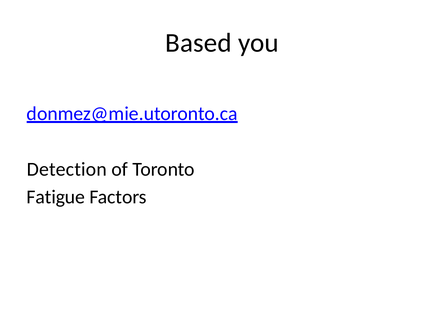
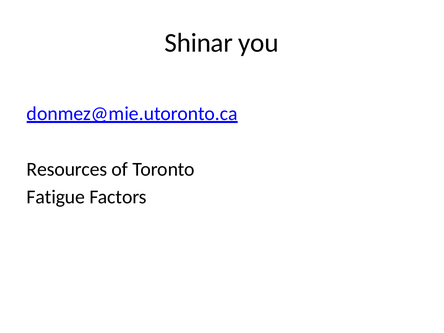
Based: Based -> Shinar (199, 43)
Detection: Detection -> Resources (67, 169)
